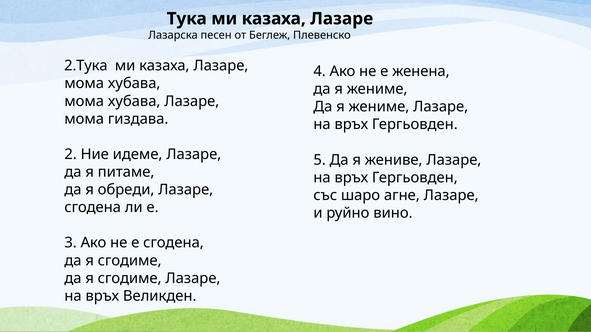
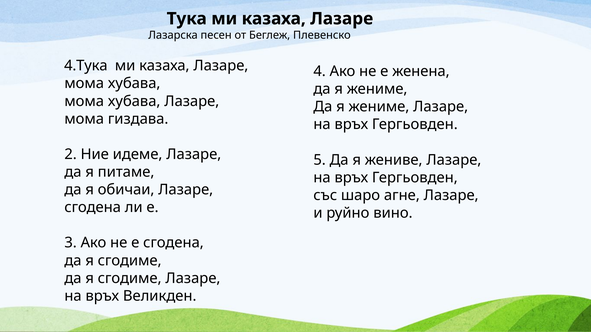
2.Тука: 2.Тука -> 4.Тука (86, 66)
обреди: обреди -> обичаи (126, 190)
